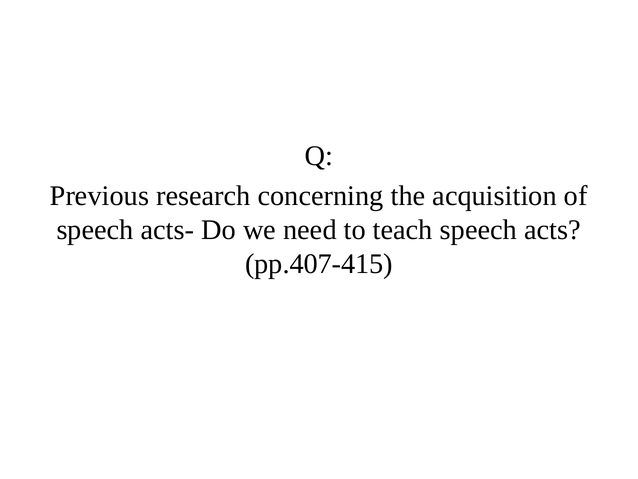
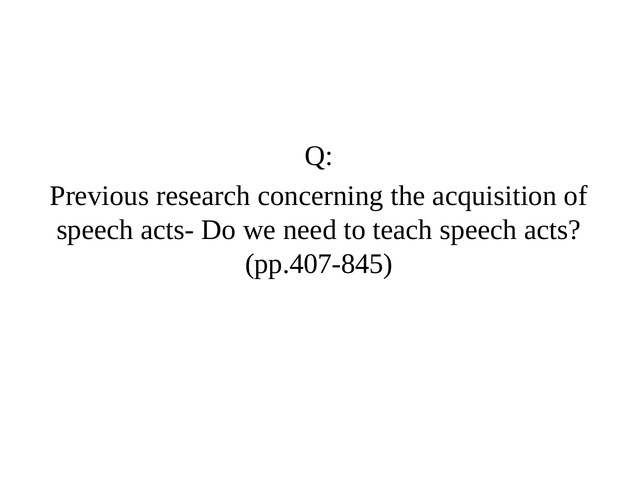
pp.407-415: pp.407-415 -> pp.407-845 (319, 264)
